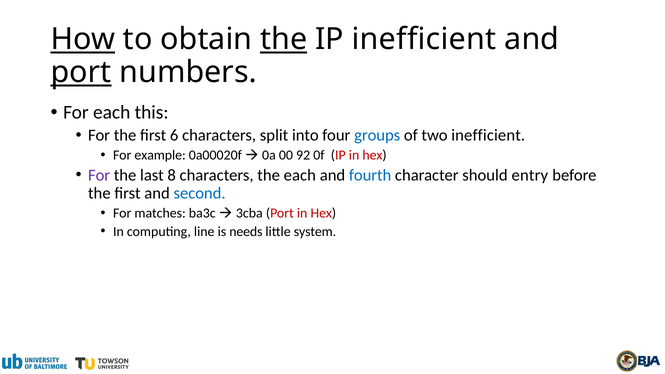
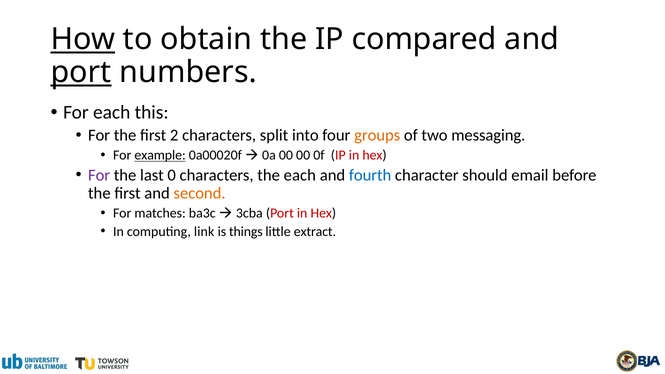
the underline: present -> none (284, 39)
IP inefficient: inefficient -> compared (424, 39)
6: 6 -> 2 (174, 135)
groups colour: blue -> orange (377, 135)
two inefficient: inefficient -> messaging (488, 135)
example underline: none -> present (160, 155)
00 92: 92 -> 00 (303, 155)
8: 8 -> 0 (172, 175)
entry: entry -> email (530, 175)
second colour: blue -> orange (200, 193)
line: line -> link (204, 231)
needs: needs -> things (246, 231)
system: system -> extract (315, 231)
